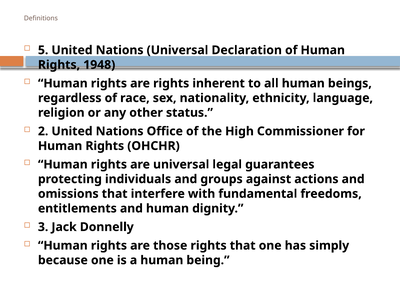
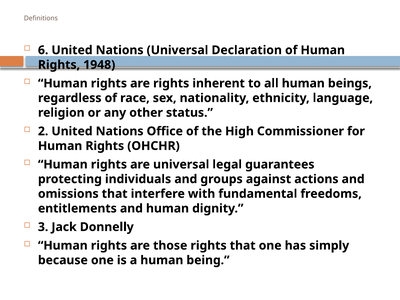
5: 5 -> 6 (43, 50)
